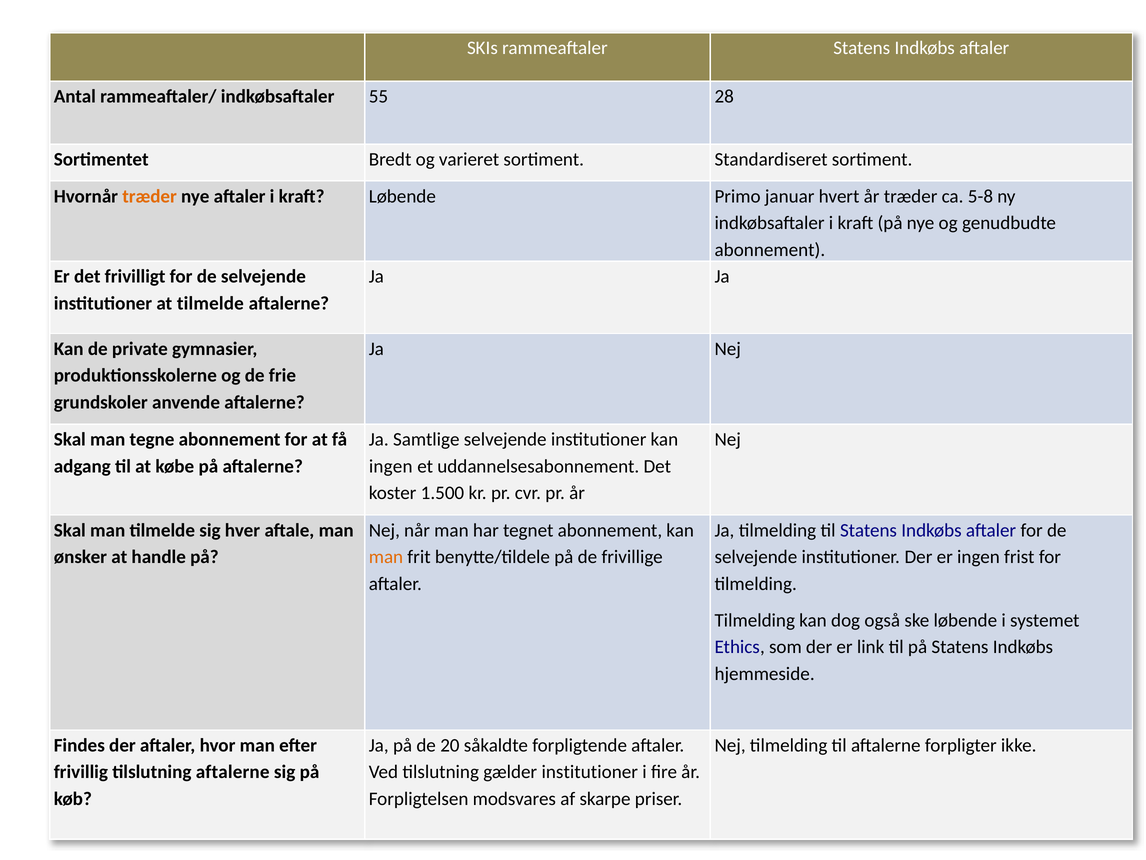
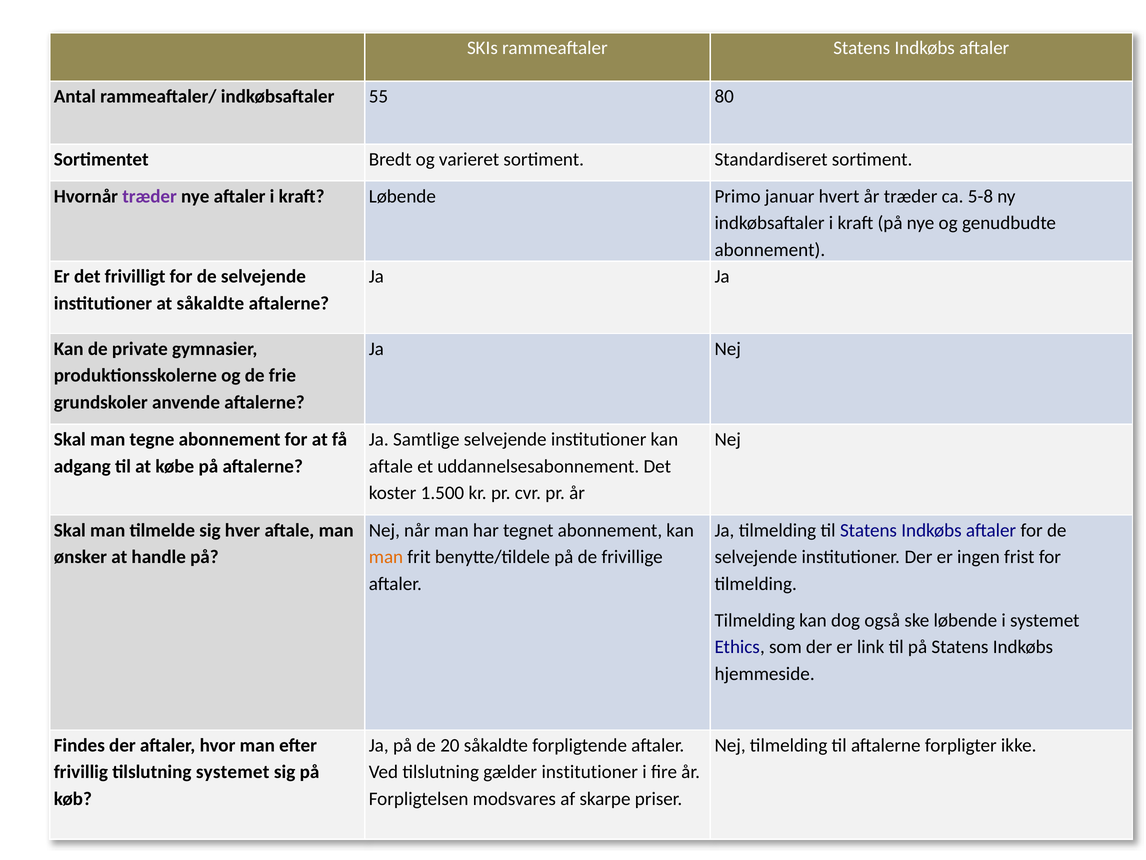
28: 28 -> 80 (724, 96)
træder colour: orange -> purple (150, 196)
at tilmelde: tilmelde -> såkaldte (210, 303)
ingen: ingen -> aftale (391, 466)
tilslutning aftalerne: aftalerne -> systemet (233, 772)
